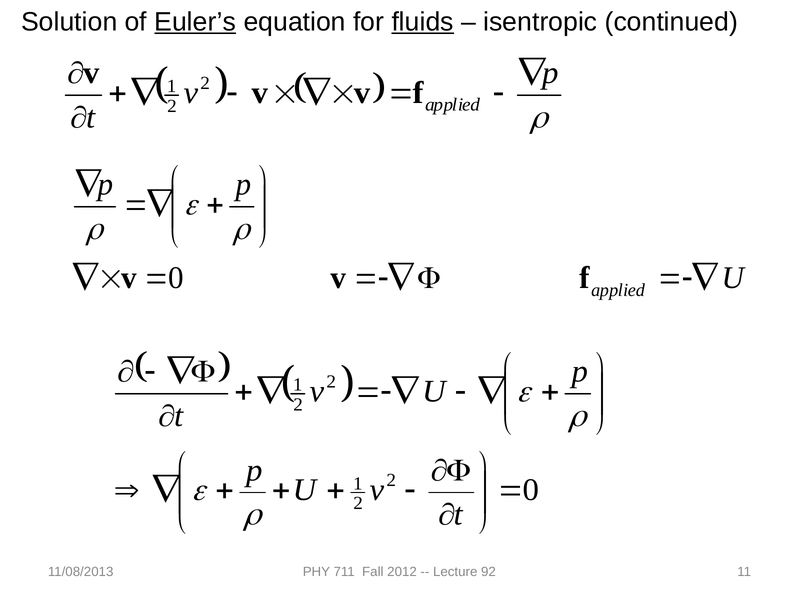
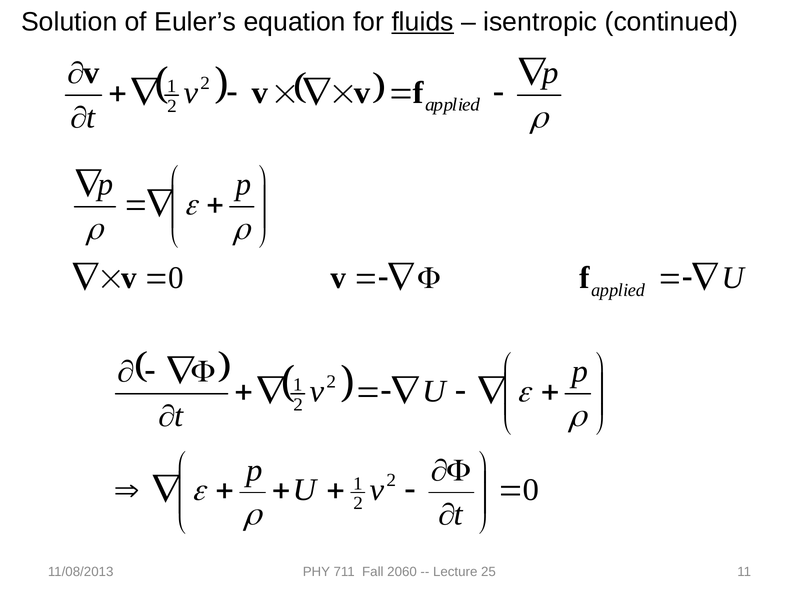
Euler’s underline: present -> none (195, 22)
2012: 2012 -> 2060 (402, 572)
92: 92 -> 25 (488, 572)
